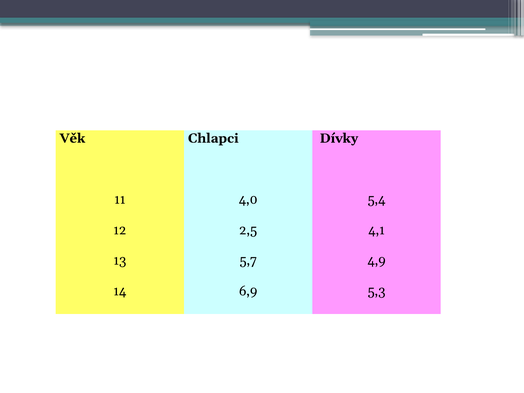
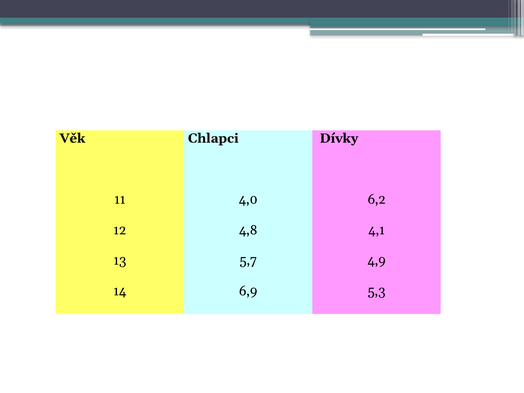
5,4: 5,4 -> 6,2 (377, 199)
2,5: 2,5 -> 4,8 (248, 230)
